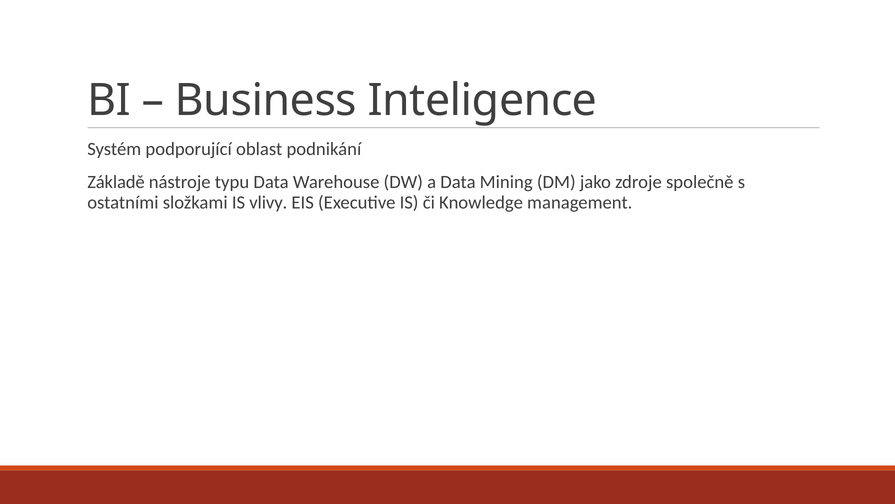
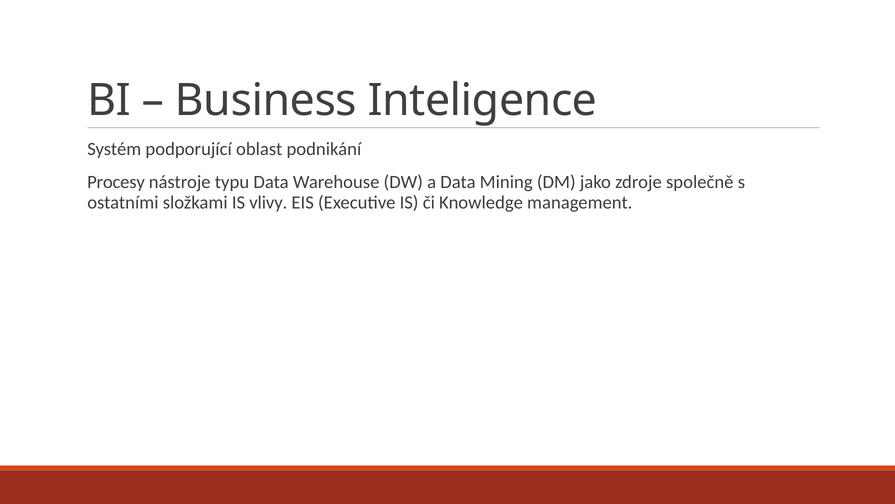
Základě: Základě -> Procesy (116, 182)
